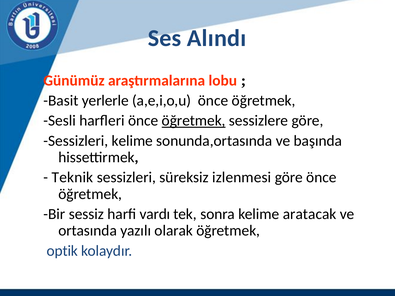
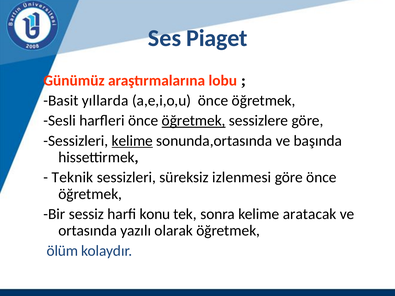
Alındı: Alındı -> Piaget (217, 38)
yerlerle: yerlerle -> yıllarda (105, 101)
kelime underline: none -> present (132, 141)
vardı: vardı -> konu (155, 214)
optik: optik -> ölüm (62, 251)
